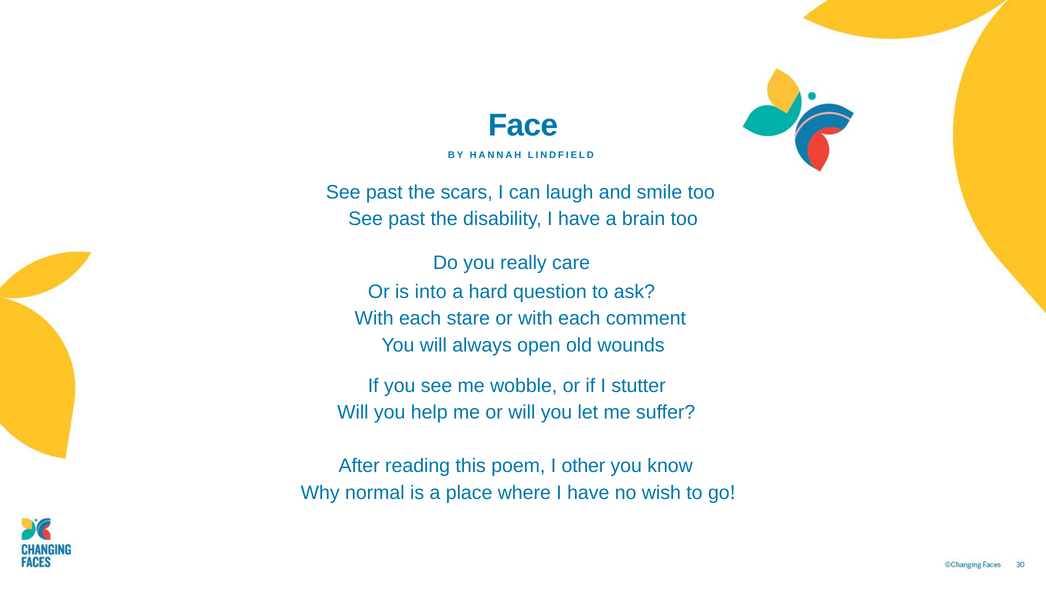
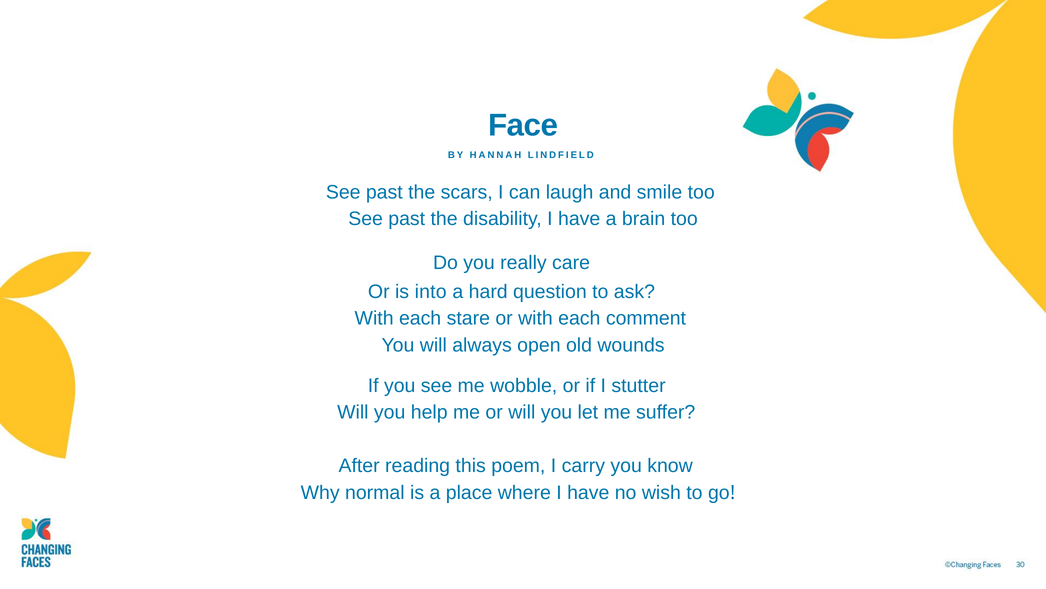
other: other -> carry (583, 465)
